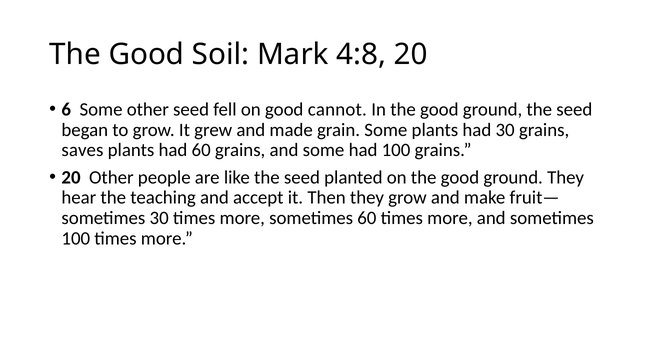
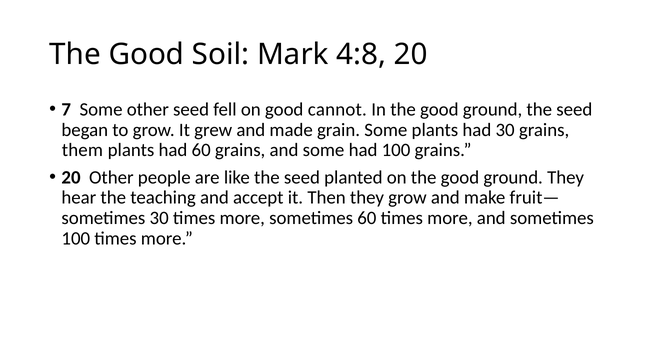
6: 6 -> 7 (66, 109)
saves: saves -> them (82, 150)
